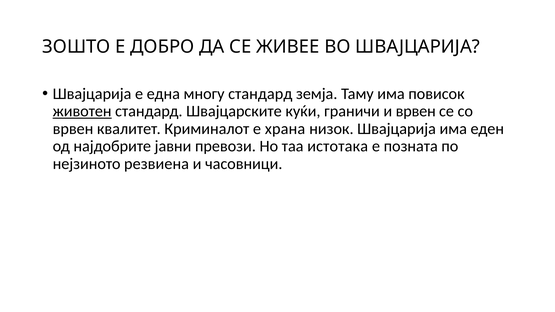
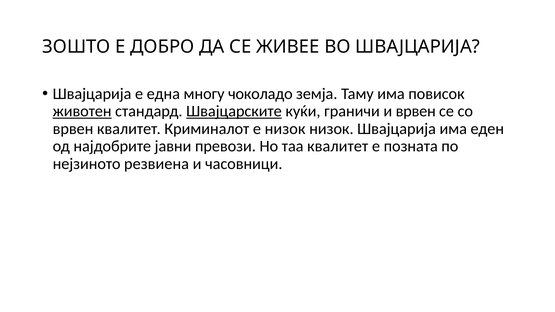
многу стандард: стандард -> чоколадо (260, 94)
Швајцарските underline: none -> present (234, 111)
е храна: храна -> низок (285, 129)
таа истотака: истотака -> квалитет (338, 146)
